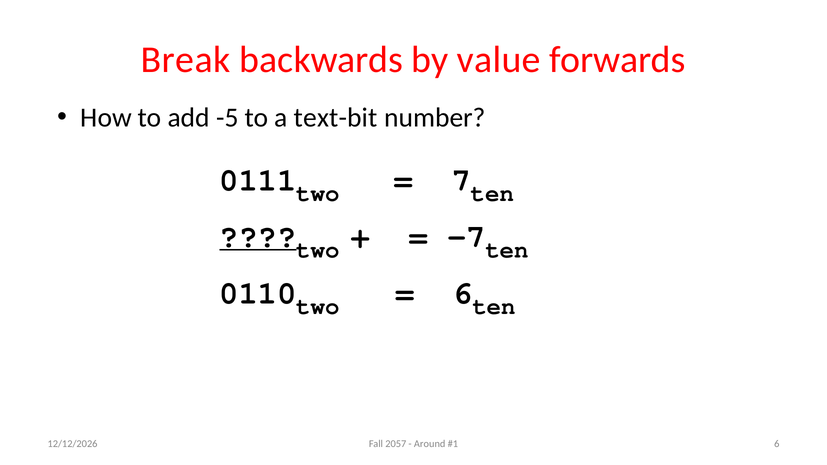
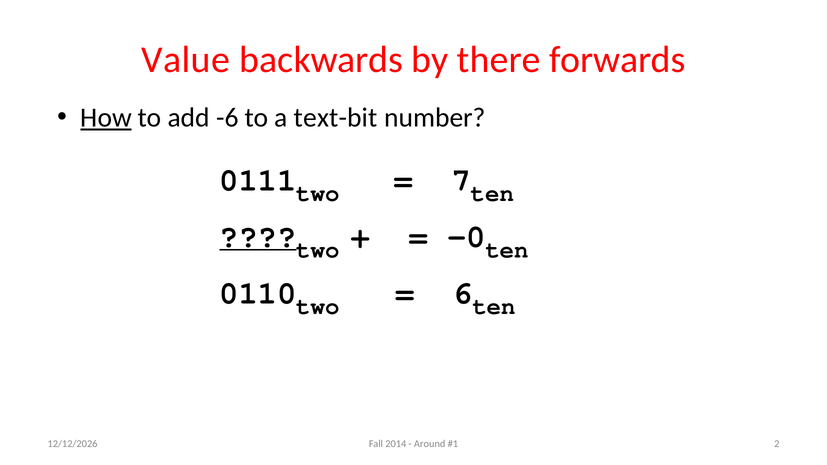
Break: Break -> Value (186, 60)
value: value -> there (499, 60)
How underline: none -> present (106, 118)
-5: -5 -> -6 (227, 118)
-7: -7 -> -0 (466, 237)
2057: 2057 -> 2014 (396, 444)
6: 6 -> 2 (777, 444)
